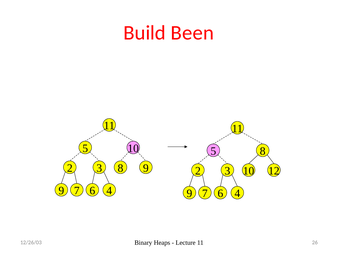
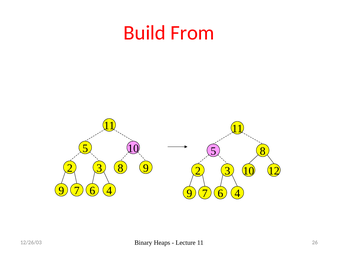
Been: Been -> From (192, 33)
